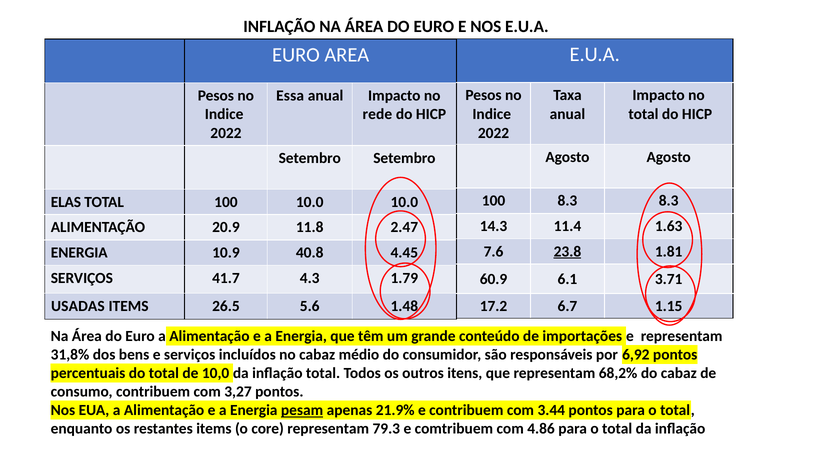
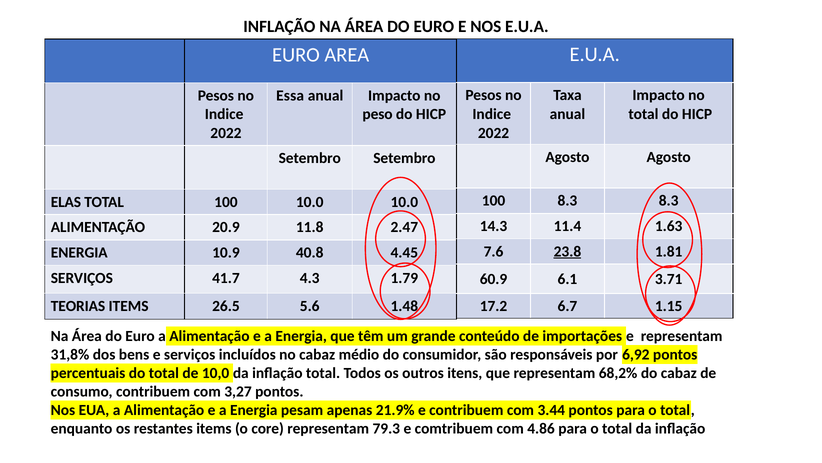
rede: rede -> peso (378, 114)
USADAS: USADAS -> TEORIAS (78, 306)
pesam underline: present -> none (302, 410)
